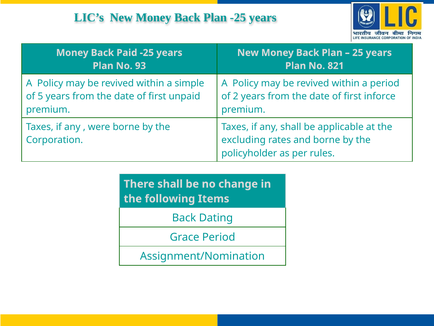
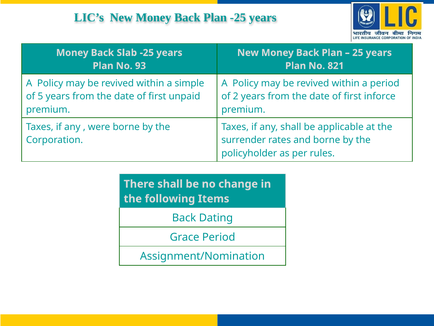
Paid: Paid -> Slab (127, 53)
excluding: excluding -> surrender (244, 140)
